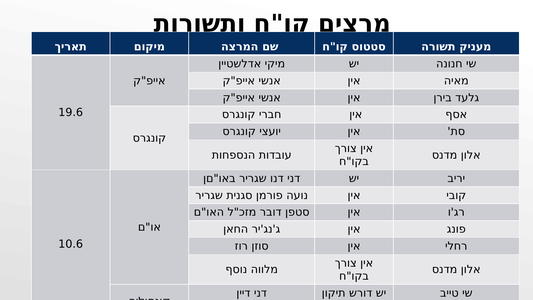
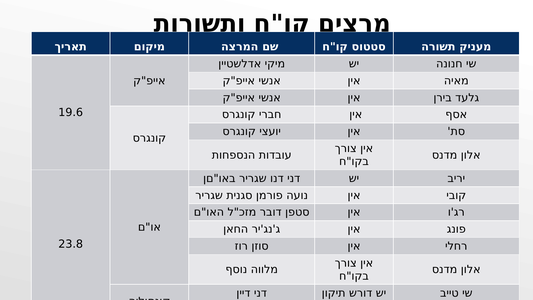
10.6: 10.6 -> 23.8 (71, 244)
